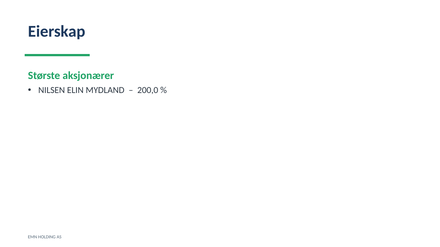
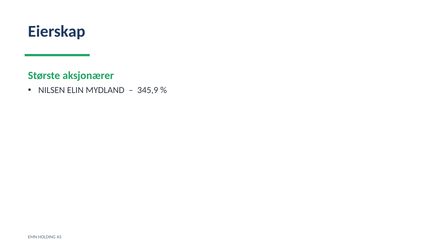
200,0: 200,0 -> 345,9 (148, 90)
